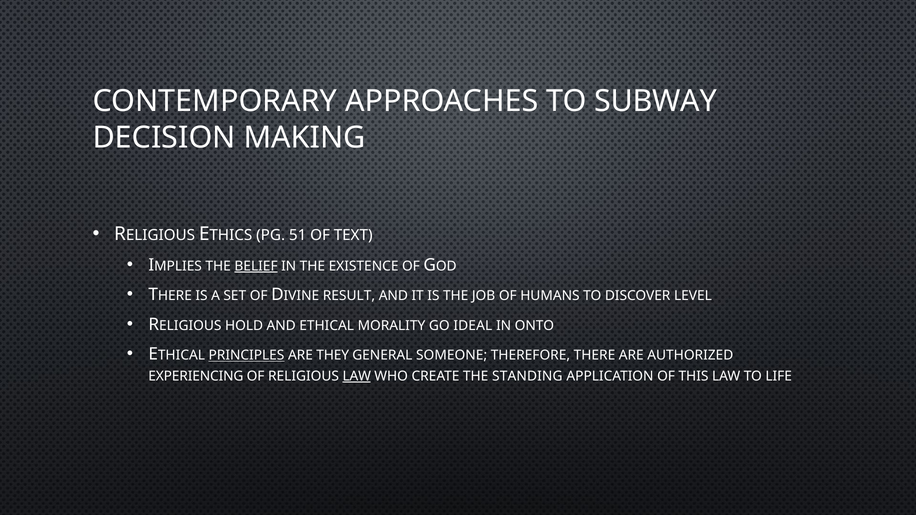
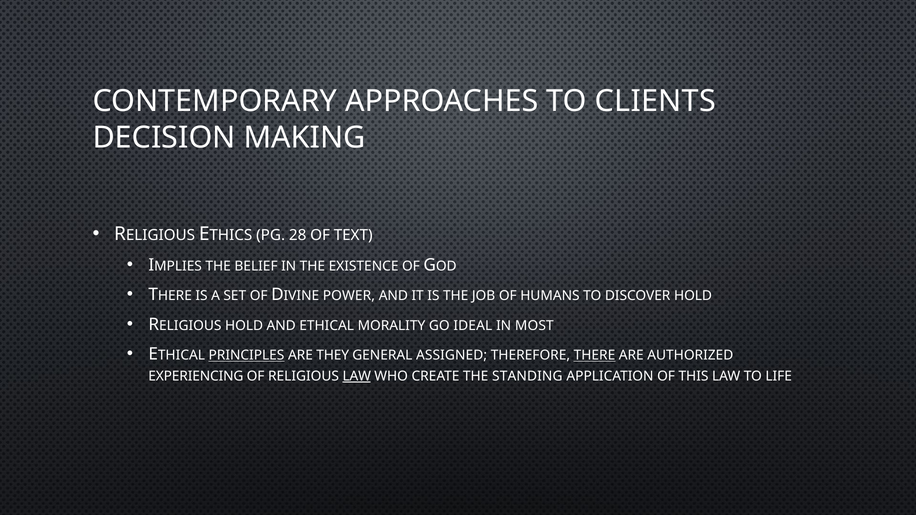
SUBWAY: SUBWAY -> CLIENTS (655, 101)
51: 51 -> 28 (298, 236)
BELIEF underline: present -> none (256, 266)
RESULT: RESULT -> POWER (349, 296)
DISCOVER LEVEL: LEVEL -> HOLD (693, 296)
ONTO: ONTO -> MOST (534, 326)
SOMEONE: SOMEONE -> ASSIGNED (452, 356)
THERE underline: none -> present (594, 356)
